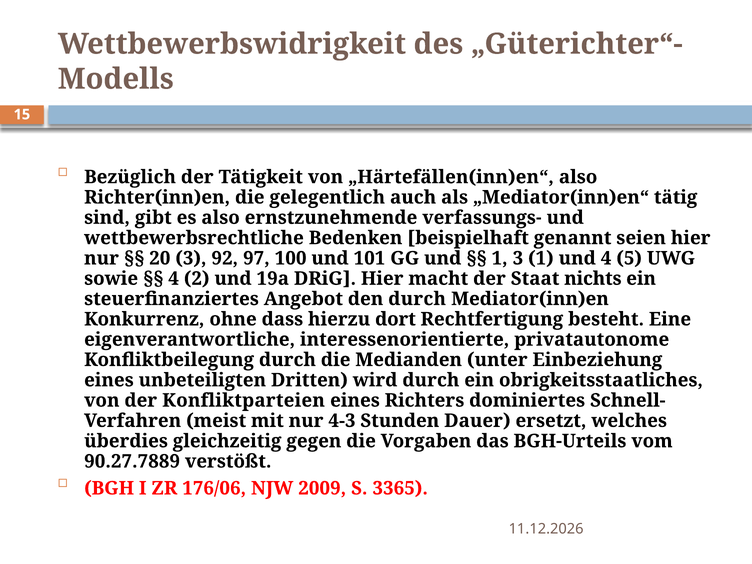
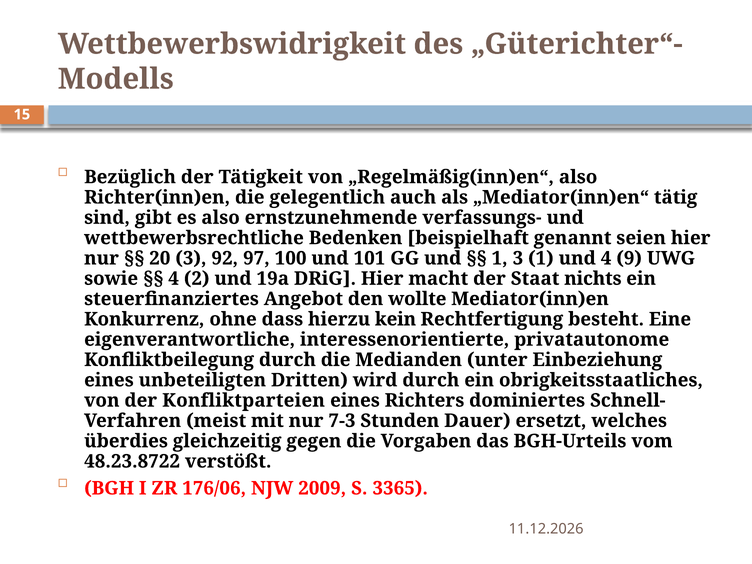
„Härtefällen(inn)en“: „Härtefällen(inn)en“ -> „Regelmäßig(inn)en“ (451, 177)
5: 5 -> 9 (629, 258)
den durch: durch -> wollte (417, 299)
dort: dort -> kein (395, 319)
4-3: 4-3 -> 7-3 (342, 421)
90.27.7889: 90.27.7889 -> 48.23.8722 (132, 461)
